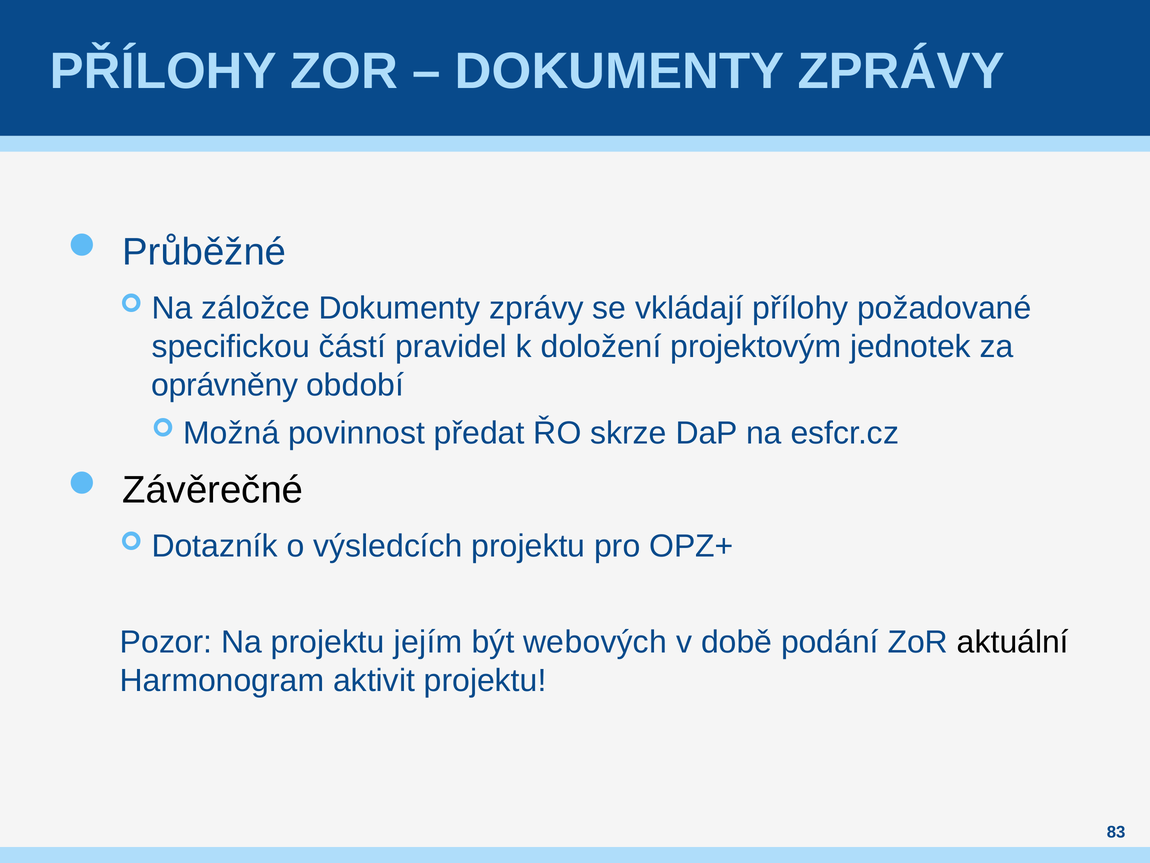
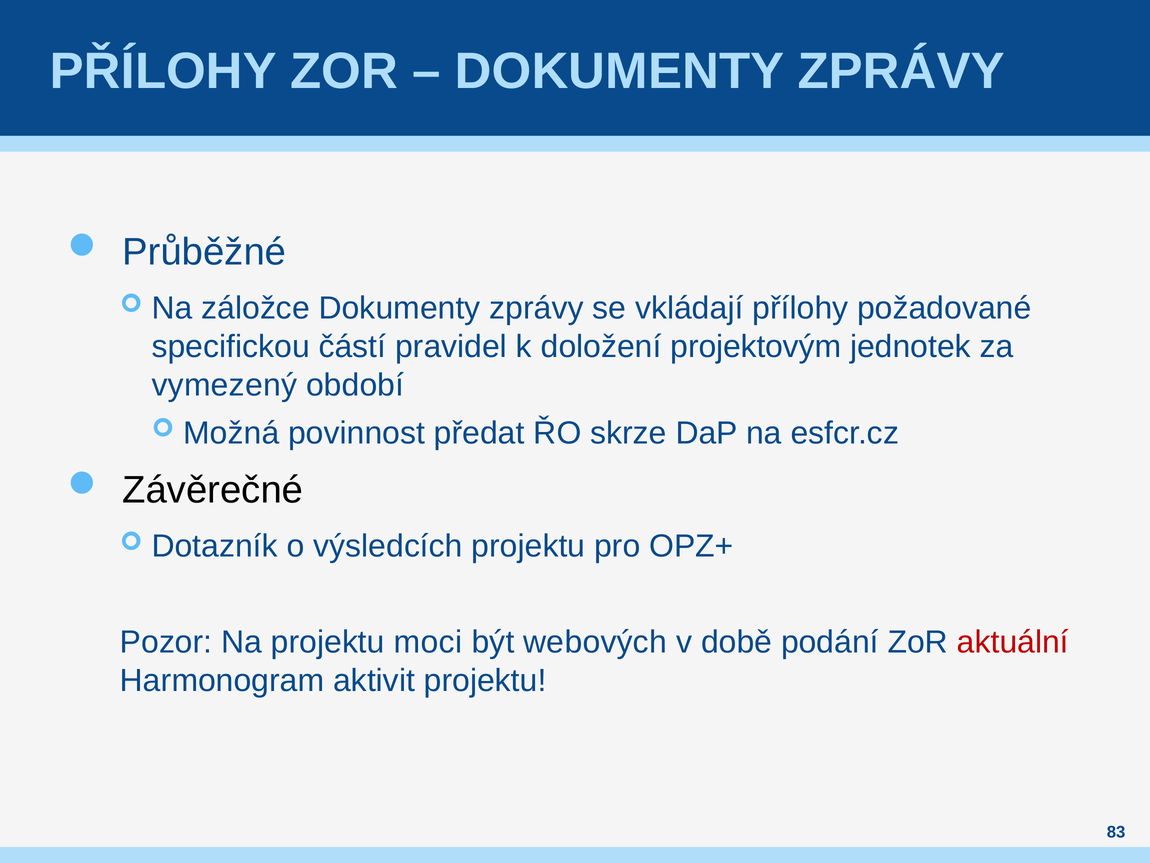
oprávněny: oprávněny -> vymezený (224, 385)
jejím: jejím -> moci (428, 642)
aktuální colour: black -> red (1013, 642)
